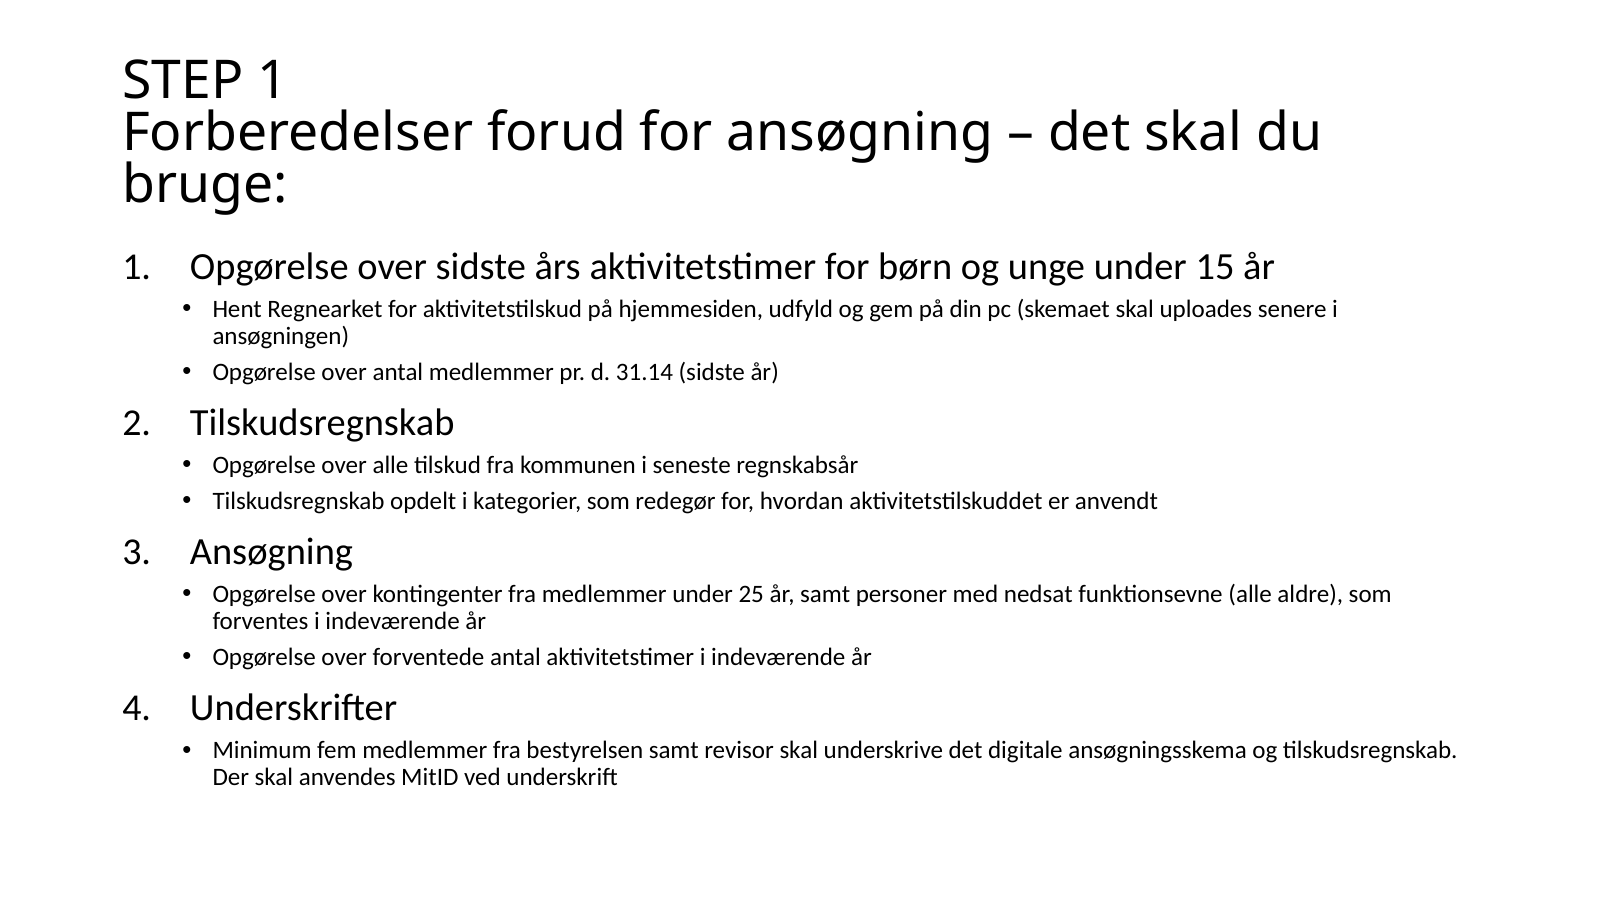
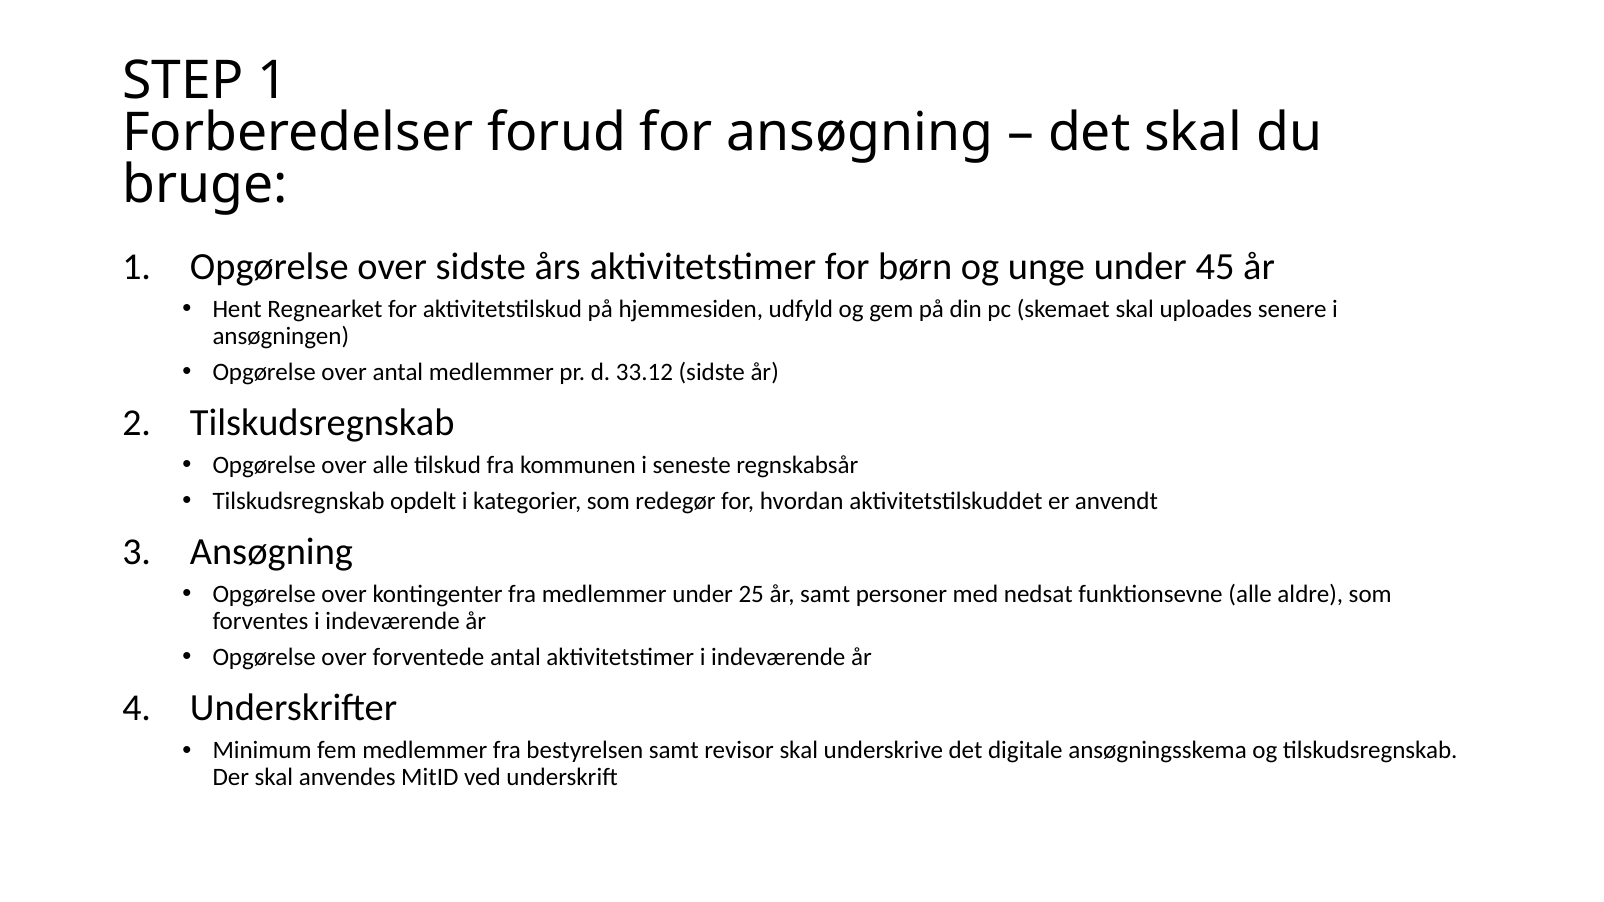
15: 15 -> 45 (1215, 267)
31.14: 31.14 -> 33.12 (644, 372)
